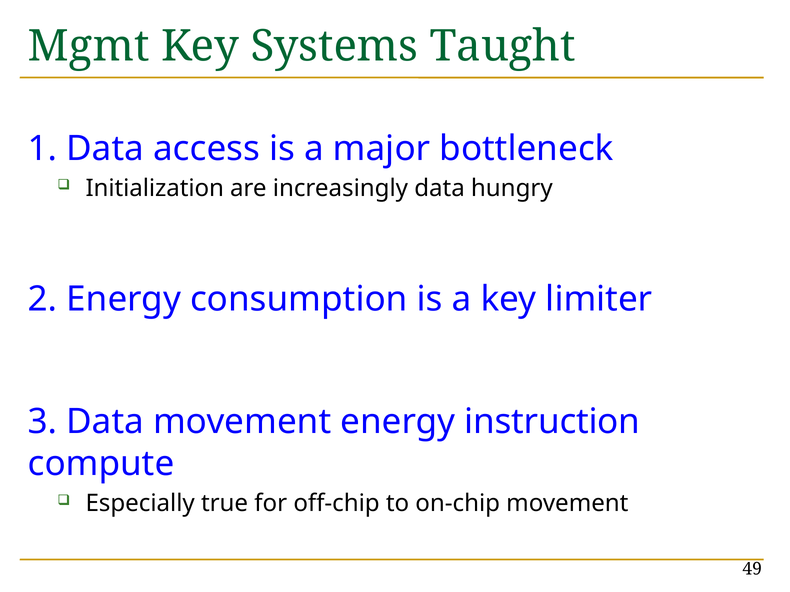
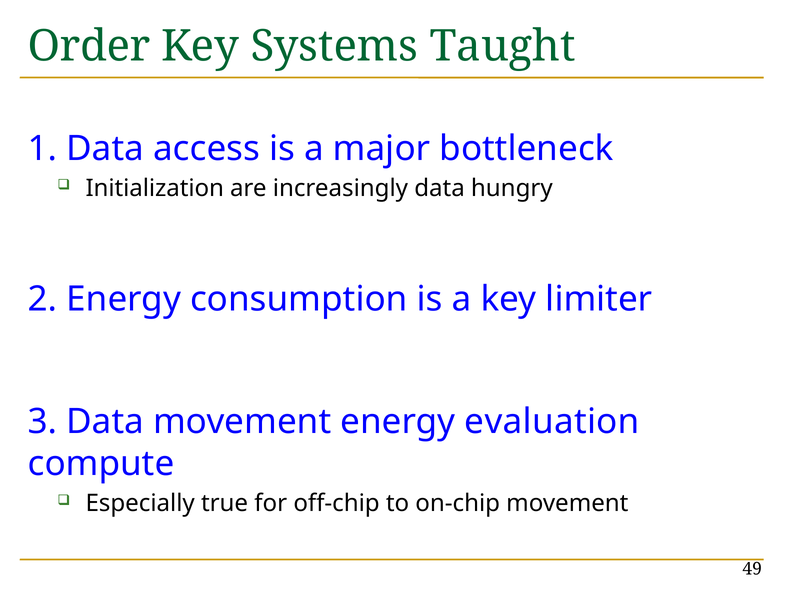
Mgmt: Mgmt -> Order (89, 47)
instruction: instruction -> evaluation (552, 422)
